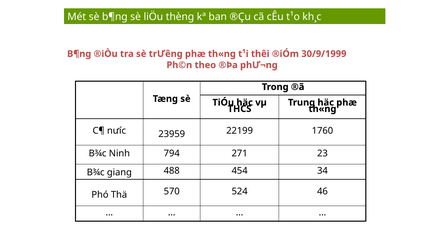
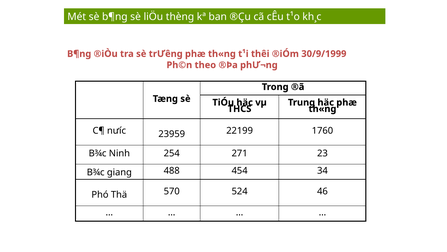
794: 794 -> 254 (172, 153)
